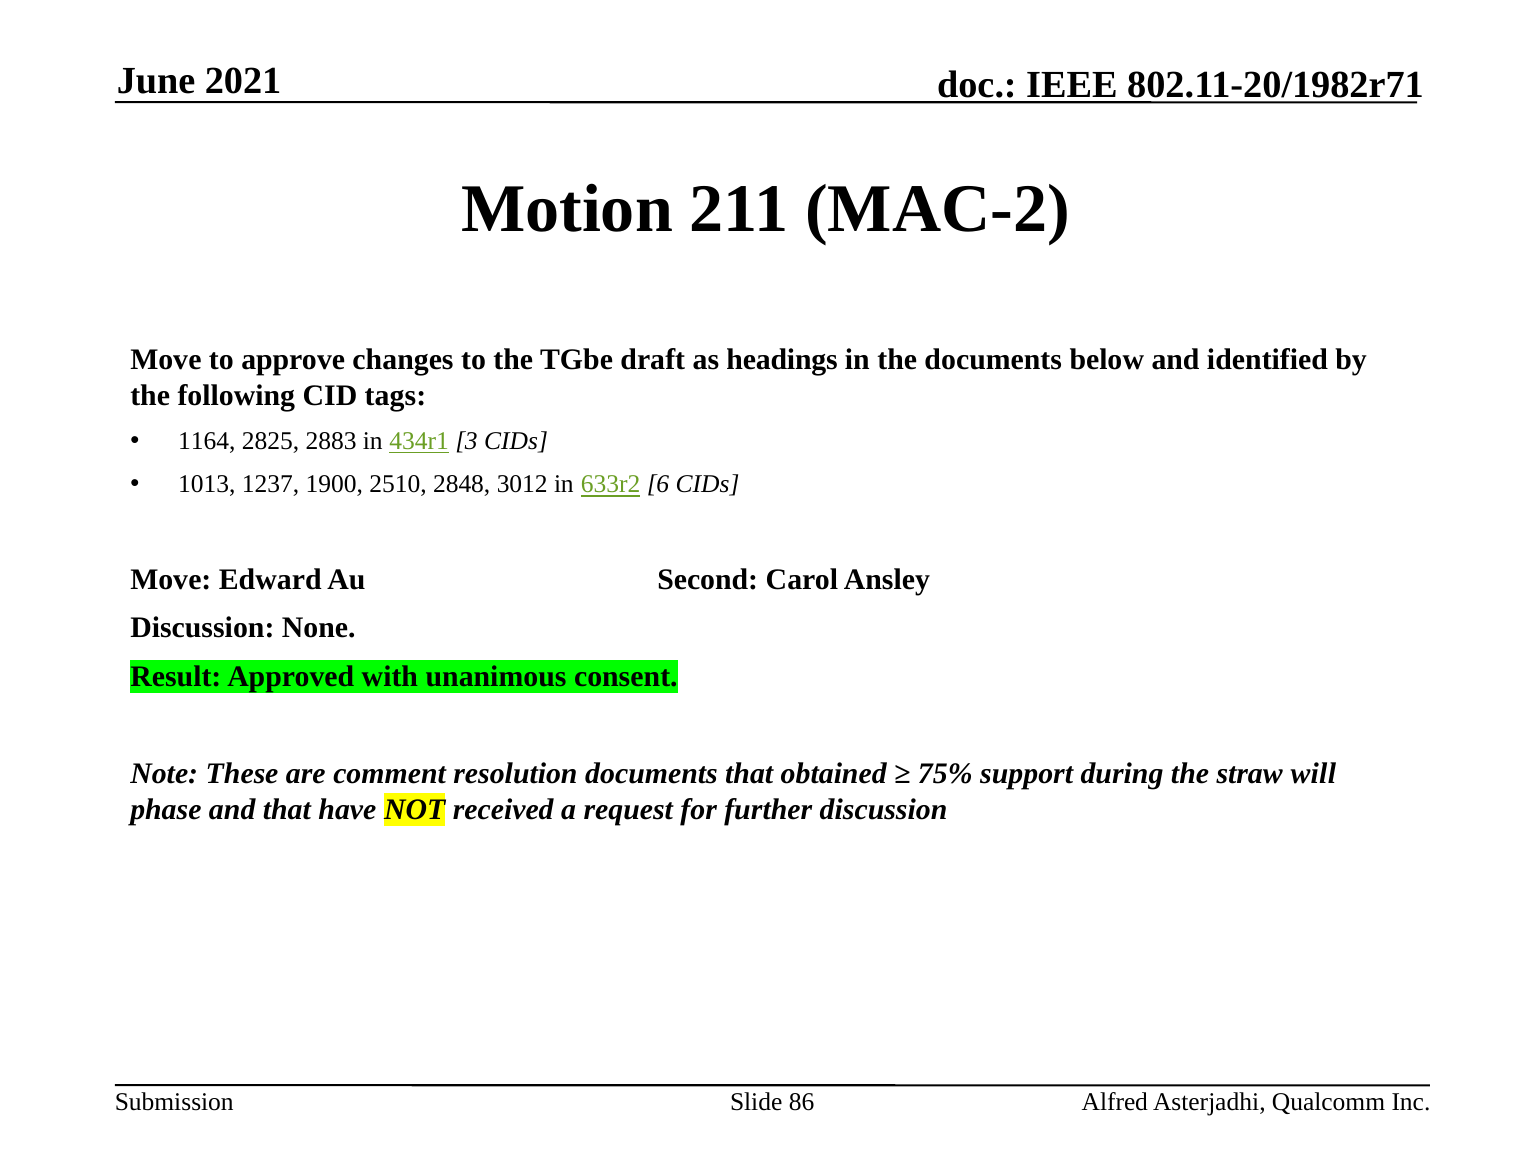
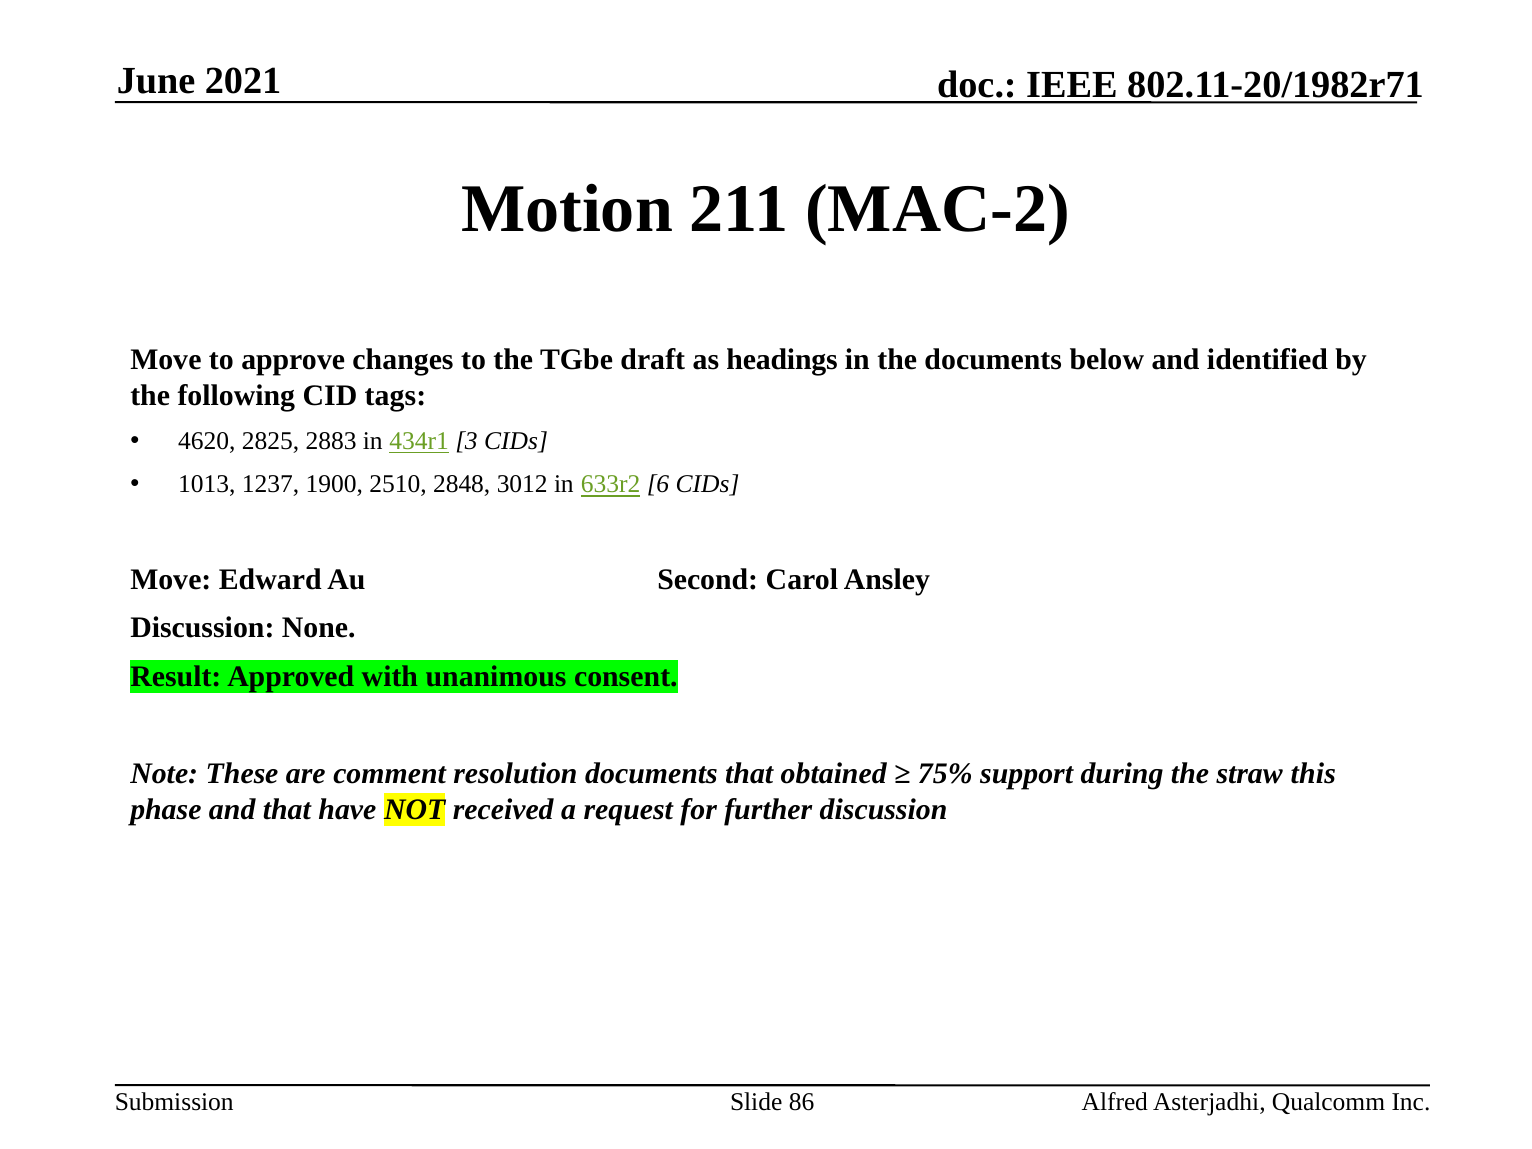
1164: 1164 -> 4620 (207, 441)
will: will -> this (1313, 774)
